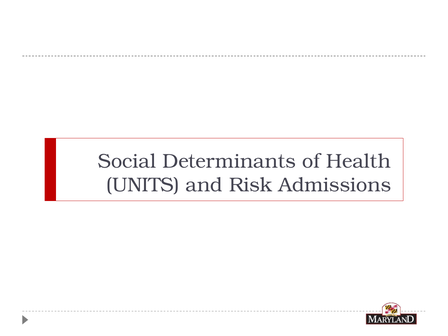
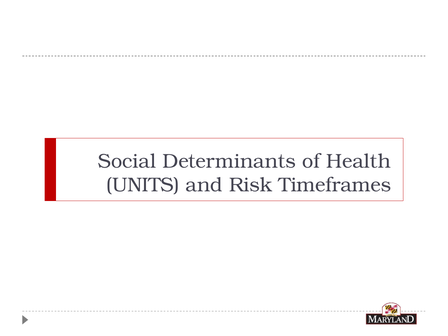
Admissions: Admissions -> Timeframes (335, 185)
